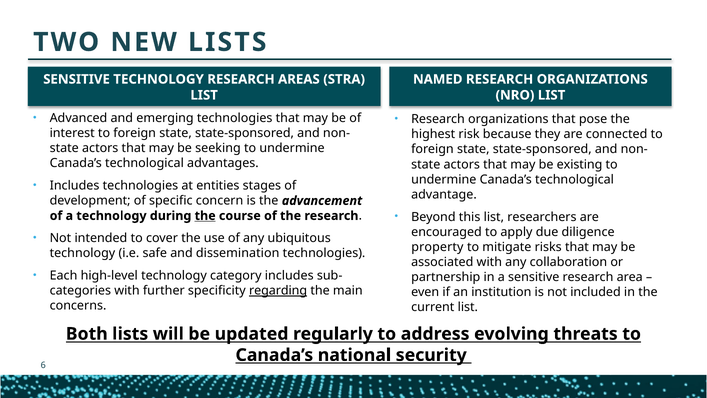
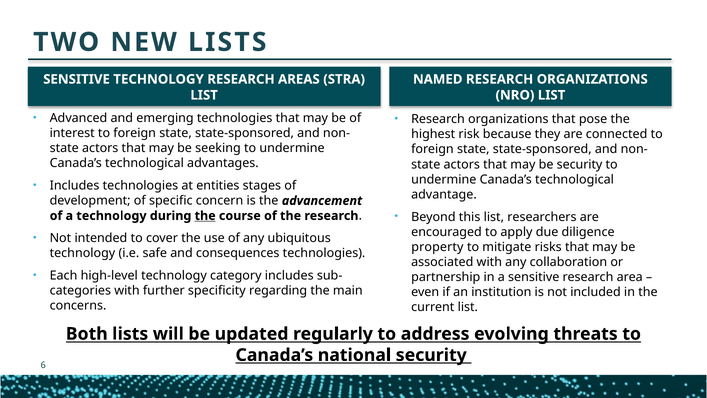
be existing: existing -> security (580, 164)
dissemination: dissemination -> consequences (238, 253)
regarding underline: present -> none (278, 290)
